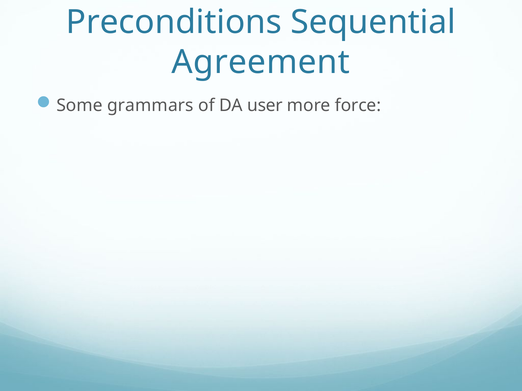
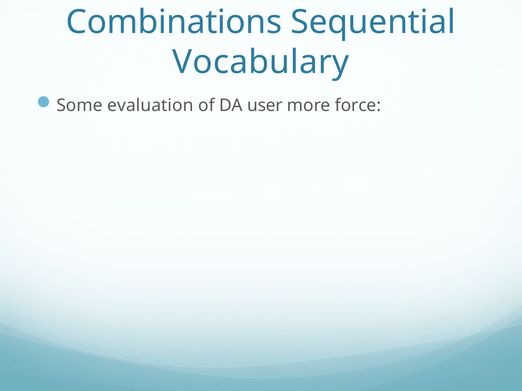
Preconditions: Preconditions -> Combinations (174, 22)
Agreement: Agreement -> Vocabulary (261, 62)
grammars: grammars -> evaluation (150, 106)
